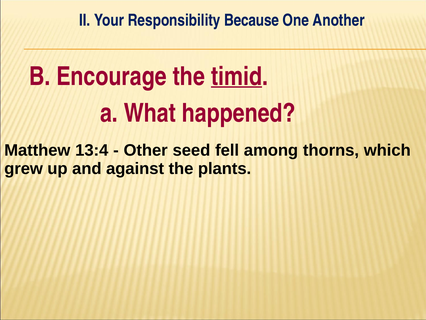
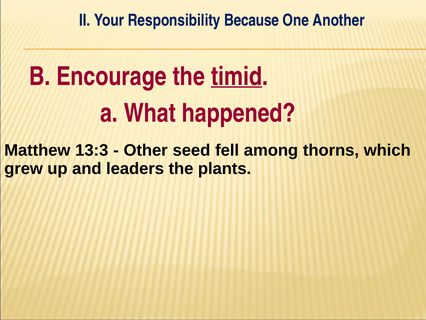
13:4: 13:4 -> 13:3 (92, 150)
against: against -> leaders (135, 169)
